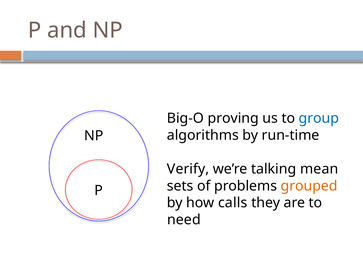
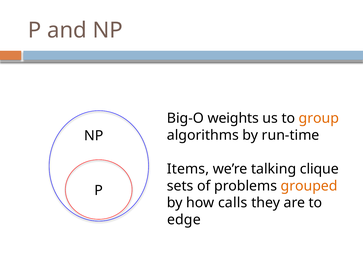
proving: proving -> weights (233, 118)
group colour: blue -> orange (319, 118)
Verify: Verify -> Items (188, 169)
mean: mean -> clique (319, 169)
need: need -> edge (184, 220)
